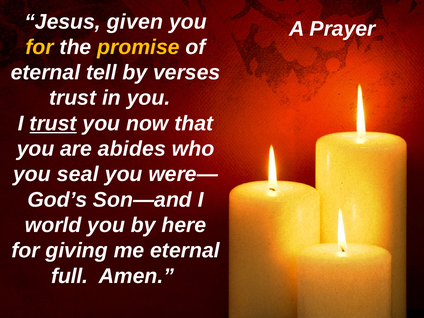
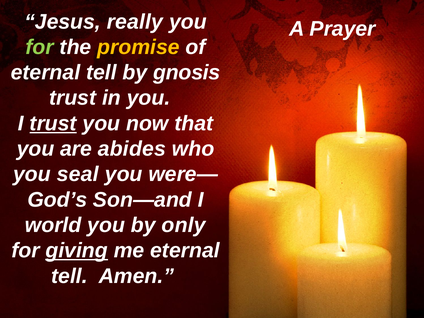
given: given -> really (135, 22)
for colour: yellow -> light green (40, 47)
verses: verses -> gnosis (187, 73)
here: here -> only (184, 225)
giving underline: none -> present (77, 251)
full: full -> tell (69, 276)
